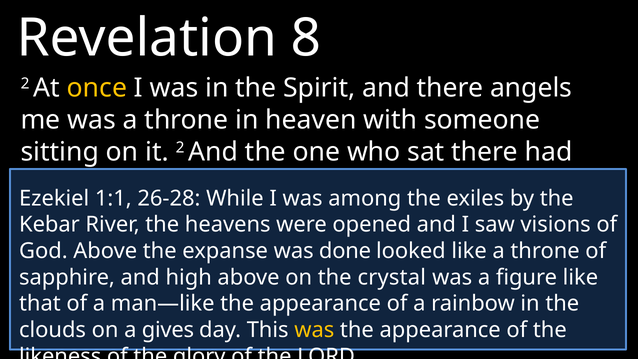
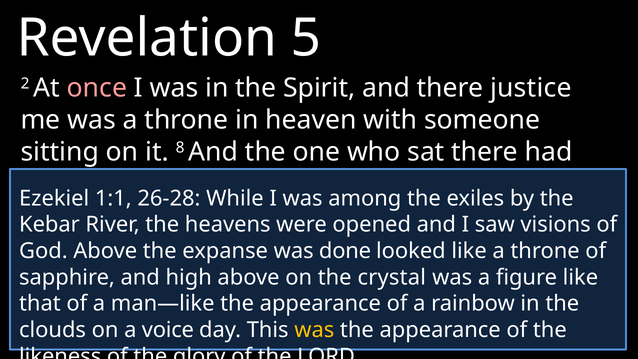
8: 8 -> 5 (306, 38)
once colour: yellow -> pink (97, 88)
angels: angels -> justice (531, 88)
2: 2 -> 8 (180, 147)
gives: gives -> voice (168, 330)
